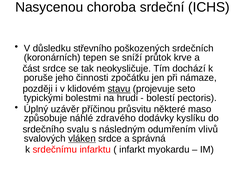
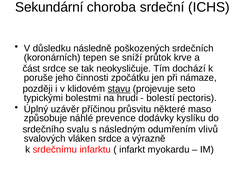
Nasycenou: Nasycenou -> Sekundární (49, 7)
střevního: střevního -> následně (93, 48)
zdravého: zdravého -> prevence (116, 118)
vláken underline: present -> none (82, 138)
správná: správná -> výrazně (149, 138)
